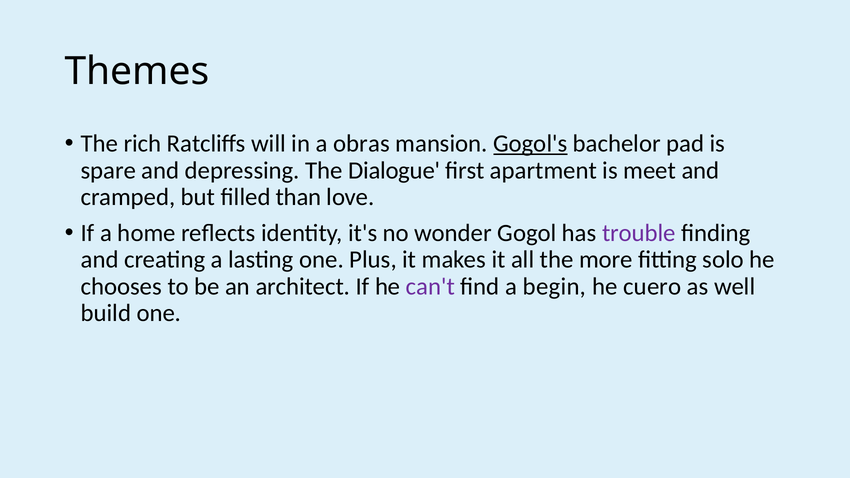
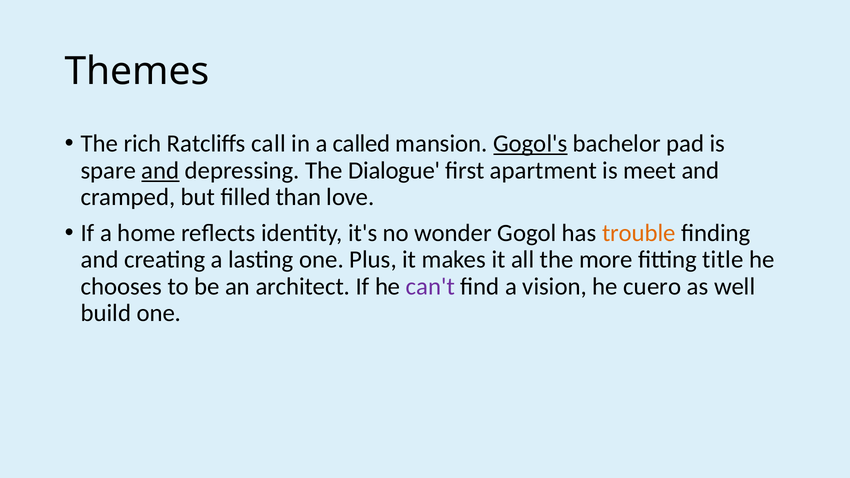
will: will -> call (268, 144)
obras: obras -> called (362, 144)
and underline: none -> present (160, 170)
trouble colour: purple -> orange (639, 233)
solo: solo -> title (723, 260)
begin: begin -> vision (555, 286)
